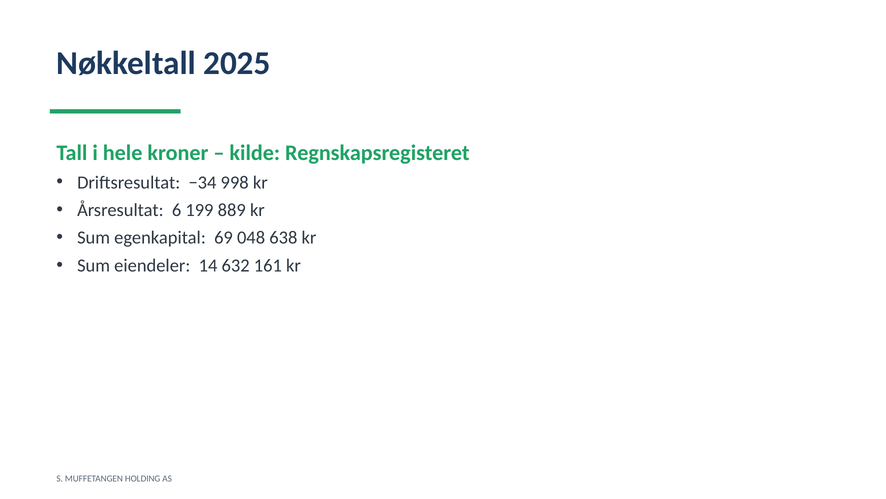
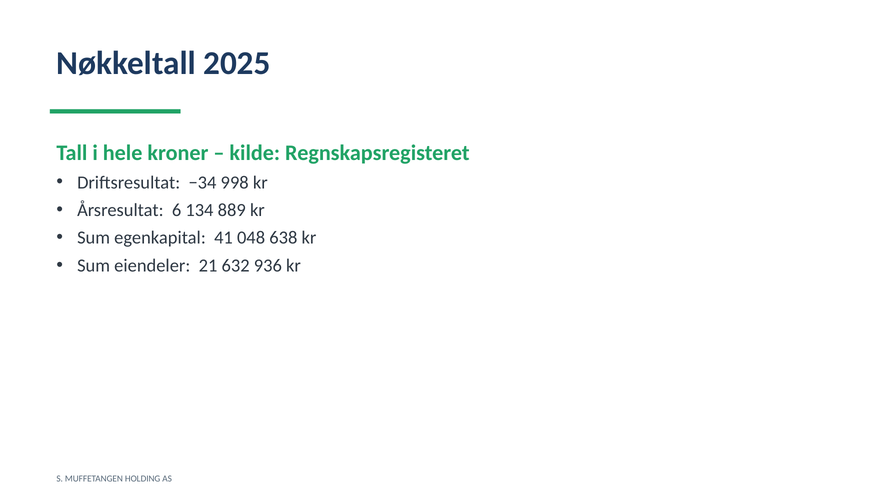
199: 199 -> 134 (199, 210)
69: 69 -> 41 (223, 238)
14: 14 -> 21 (208, 265)
161: 161 -> 936 (268, 265)
